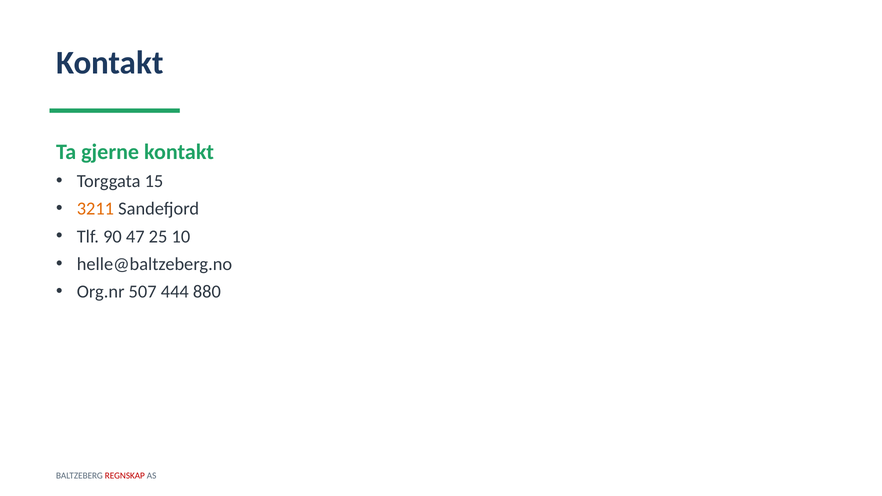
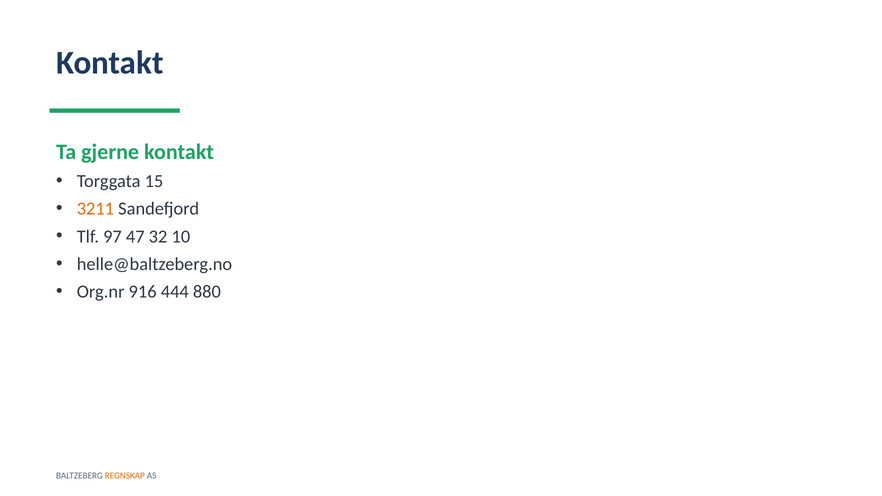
90: 90 -> 97 (112, 237)
25: 25 -> 32 (158, 237)
507: 507 -> 916 (143, 292)
REGNSKAP colour: red -> orange (125, 476)
